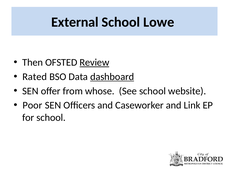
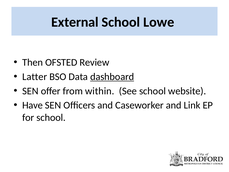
Review underline: present -> none (94, 62)
Rated: Rated -> Latter (35, 77)
whose: whose -> within (100, 91)
Poor: Poor -> Have (33, 105)
